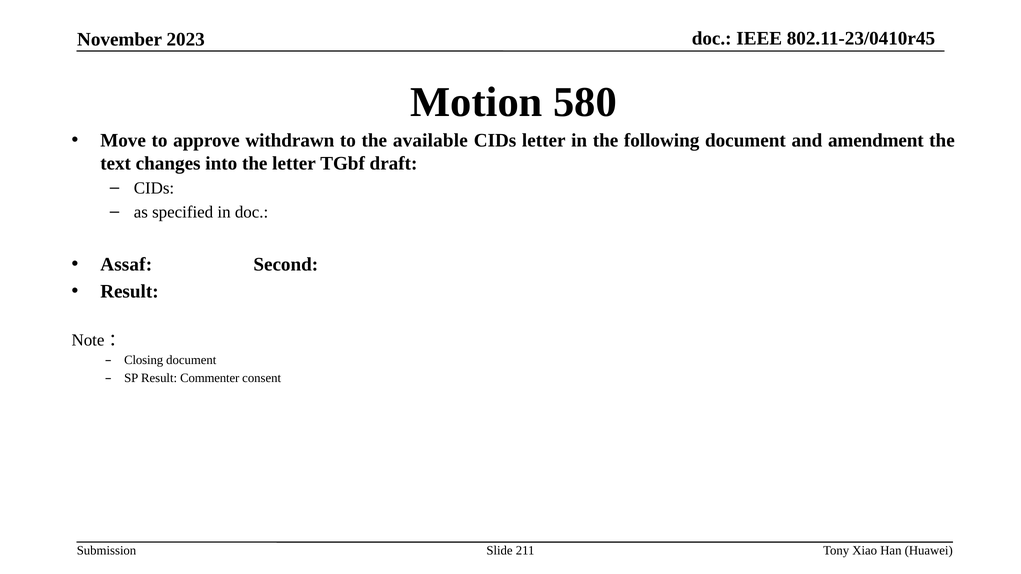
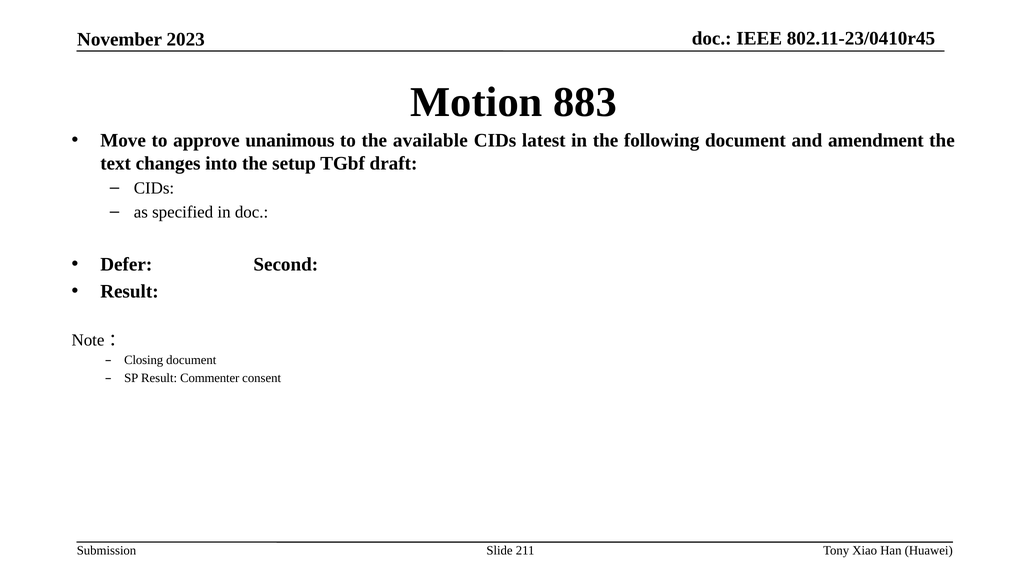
580: 580 -> 883 (585, 103)
withdrawn: withdrawn -> unanimous (290, 140)
CIDs letter: letter -> latest (544, 140)
the letter: letter -> setup (294, 163)
Assaf: Assaf -> Defer (126, 265)
